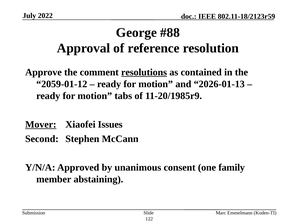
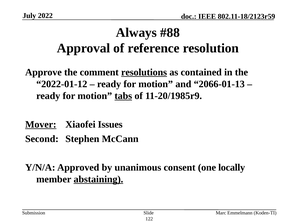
George: George -> Always (136, 32)
2059-01-12: 2059-01-12 -> 2022-01-12 (62, 84)
2026-01-13: 2026-01-13 -> 2066-01-13 (219, 84)
tabs underline: none -> present (123, 96)
family: family -> locally (232, 167)
abstaining underline: none -> present (98, 179)
